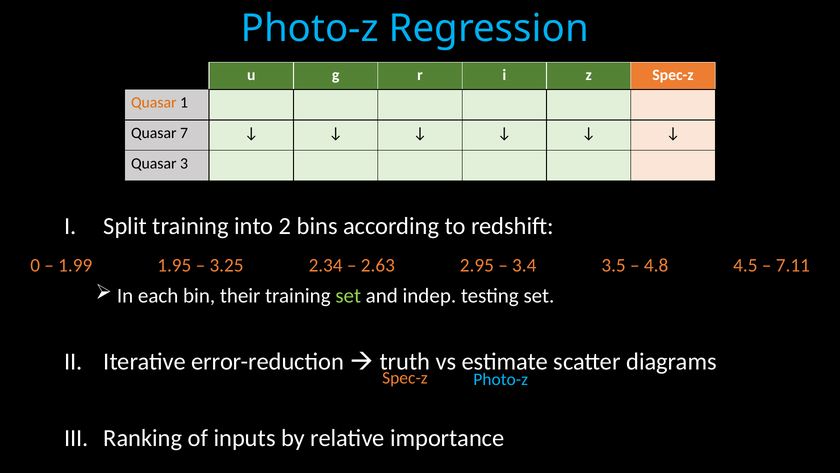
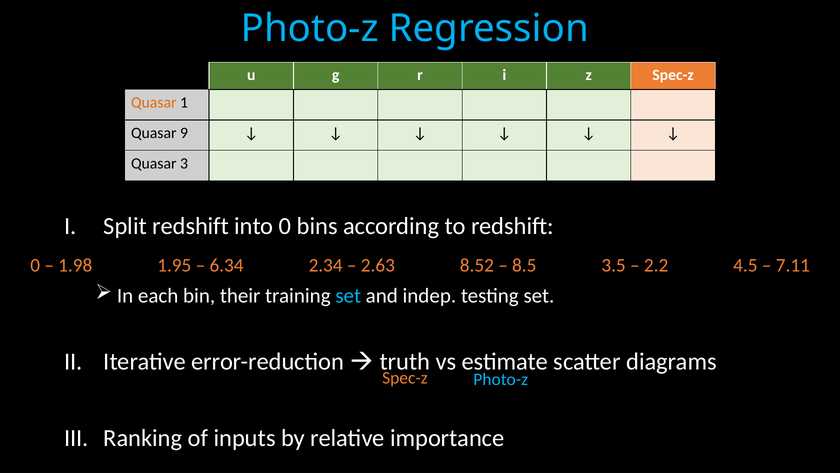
7: 7 -> 9 (184, 133)
Split training: training -> redshift (191, 226)
into 2: 2 -> 0 (285, 226)
1.99: 1.99 -> 1.98 (75, 265)
3.25: 3.25 -> 6.34 (227, 265)
2.95: 2.95 -> 8.52 (477, 265)
3.4: 3.4 -> 8.5 (524, 265)
4.8: 4.8 -> 2.2 (656, 265)
set colour: light green -> light blue (348, 296)
